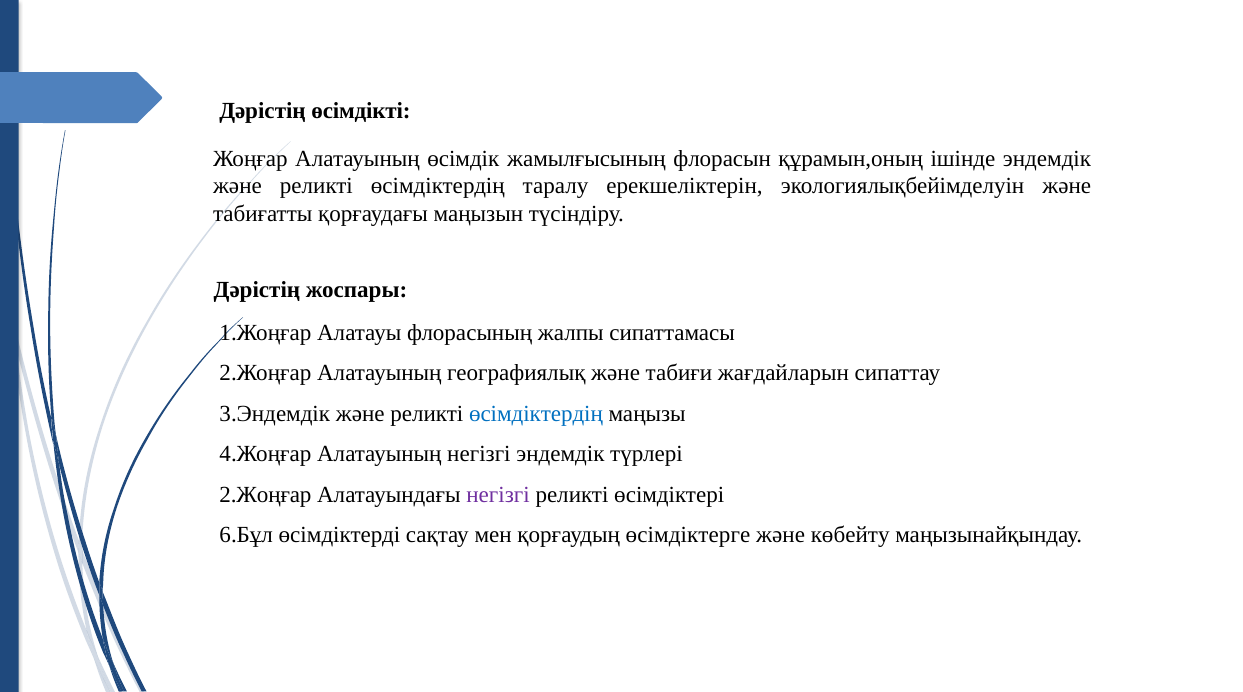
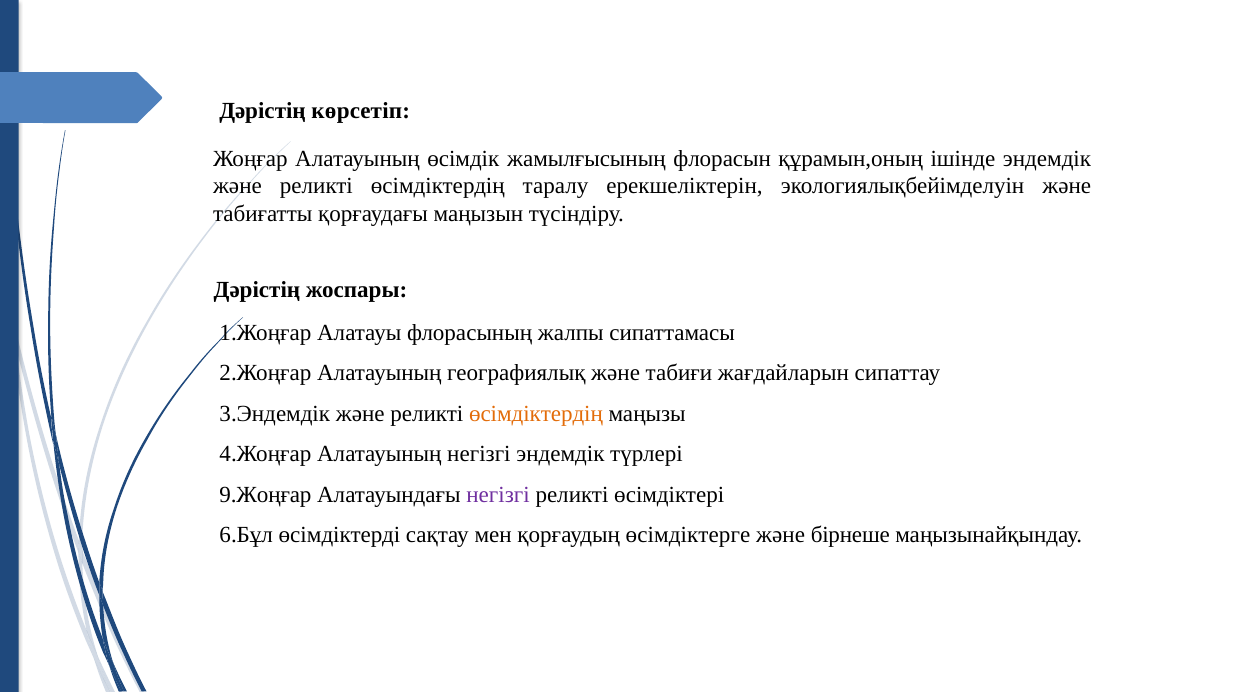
өсімдікті: өсімдікті -> көрсетіп (361, 111)
өсімдіктердің colour: blue -> orange (536, 414)
2.Жоңғар: 2.Жоңғар -> 9.Жоңғар (265, 495)
көбейту: көбейту -> бірнеше (850, 535)
